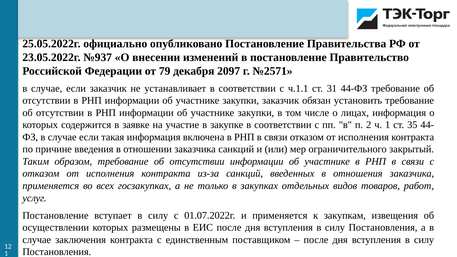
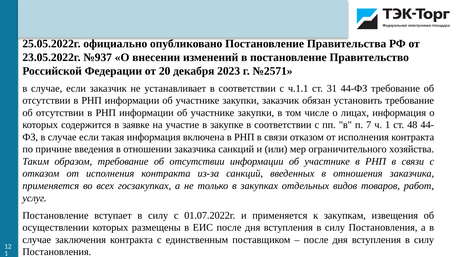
79: 79 -> 20 (165, 71)
2097: 2097 -> 2023 (229, 71)
2: 2 -> 7 (369, 125)
35: 35 -> 48 (412, 125)
закрытый: закрытый -> хозяйства (412, 149)
